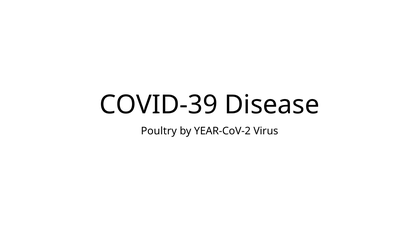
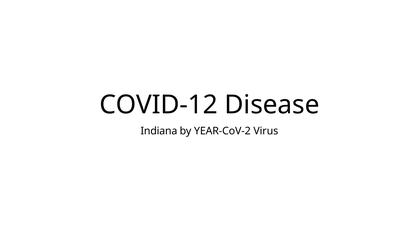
COVID-39: COVID-39 -> COVID-12 (159, 105)
Poultry: Poultry -> Indiana (159, 131)
